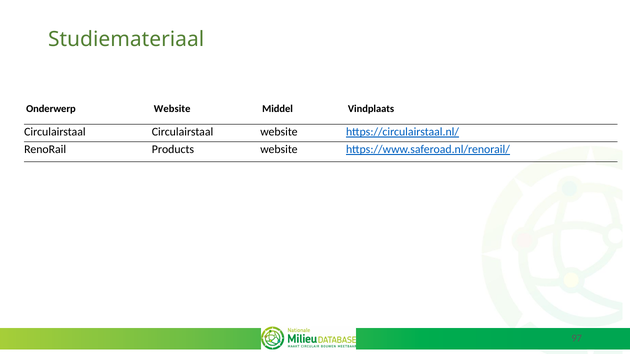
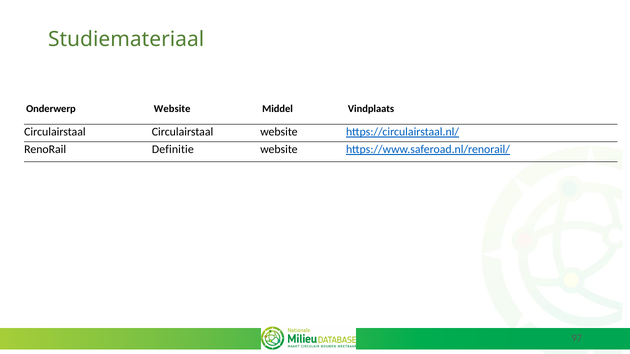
Products: Products -> Definitie (173, 149)
